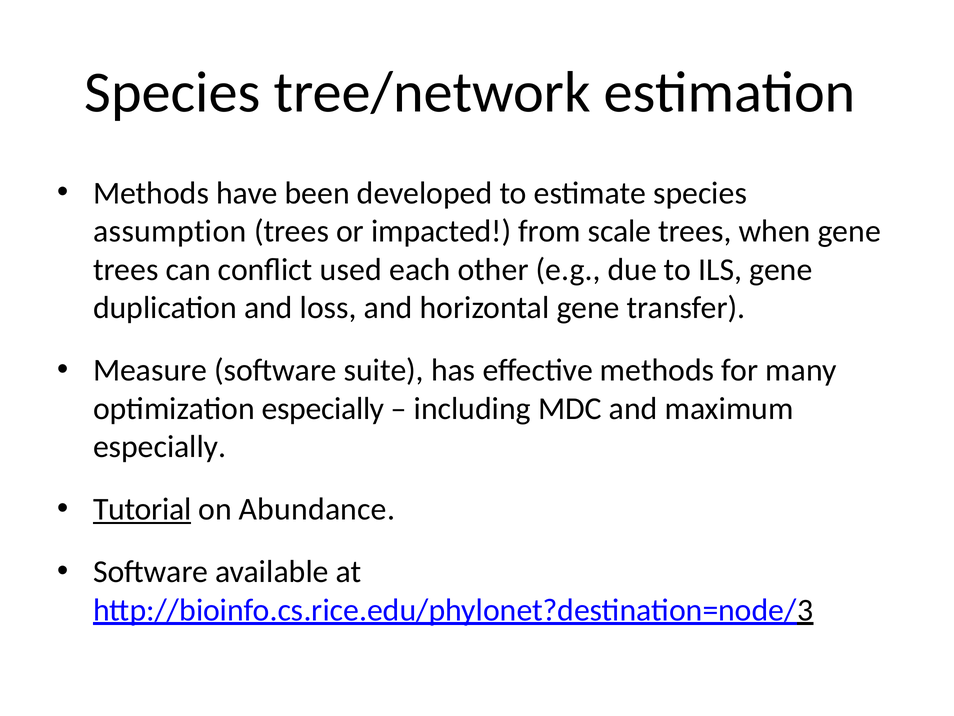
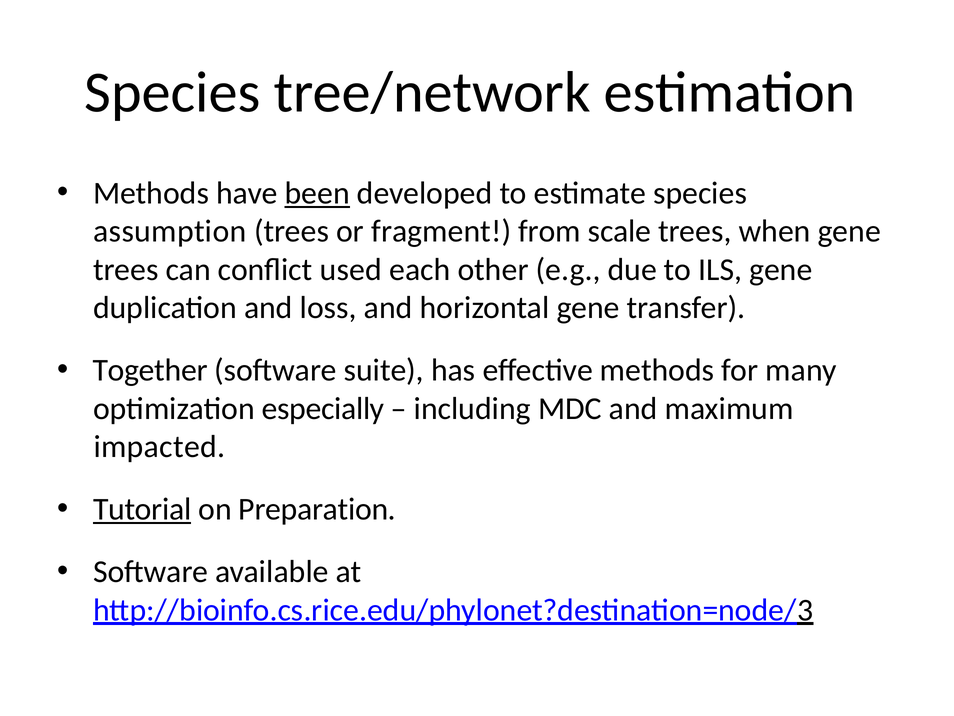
been underline: none -> present (317, 193)
impacted: impacted -> fragment (441, 231)
Measure: Measure -> Together (150, 370)
especially: especially -> impacted (159, 446)
Abundance: Abundance -> Preparation (317, 509)
